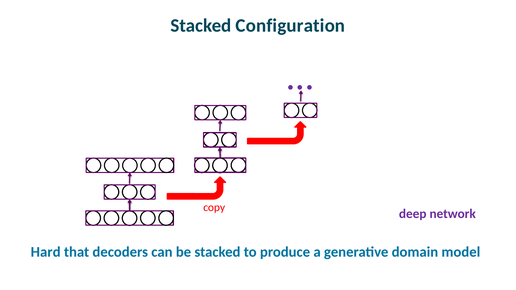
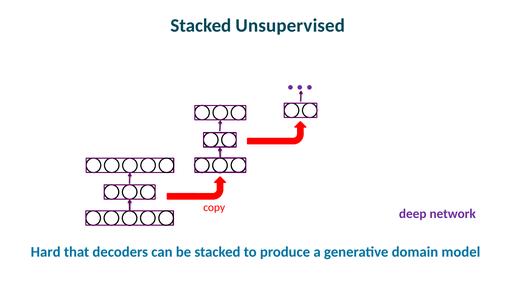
Configuration: Configuration -> Unsupervised (290, 25)
